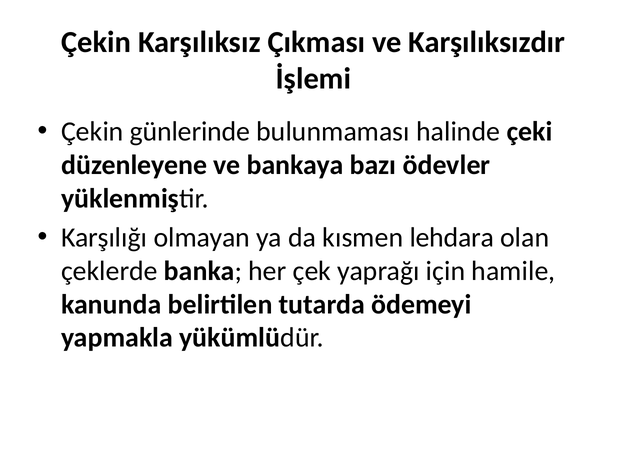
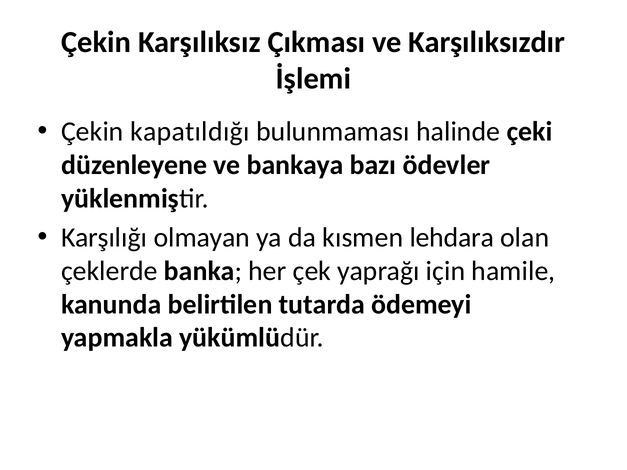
günlerinde: günlerinde -> kapatıldığı (190, 132)
